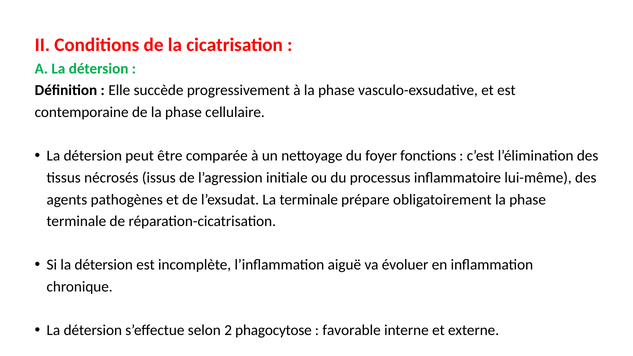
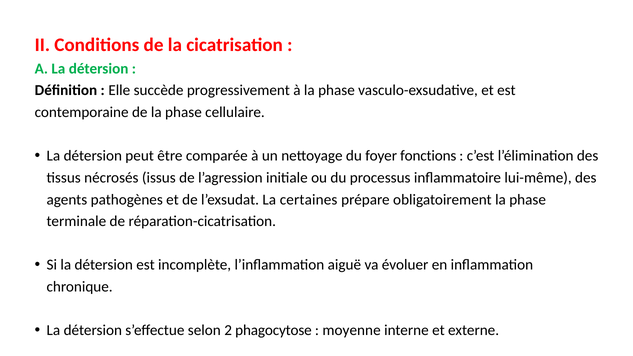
La terminale: terminale -> certaines (309, 200)
favorable: favorable -> moyenne (352, 330)
